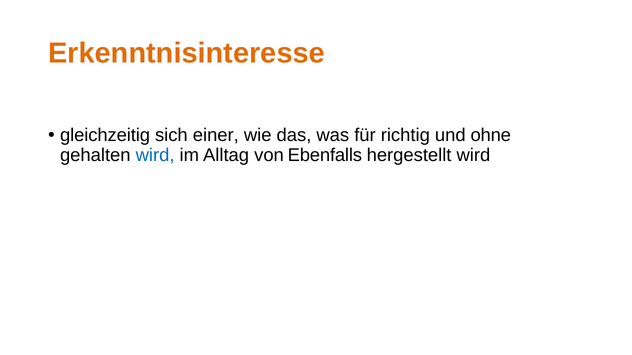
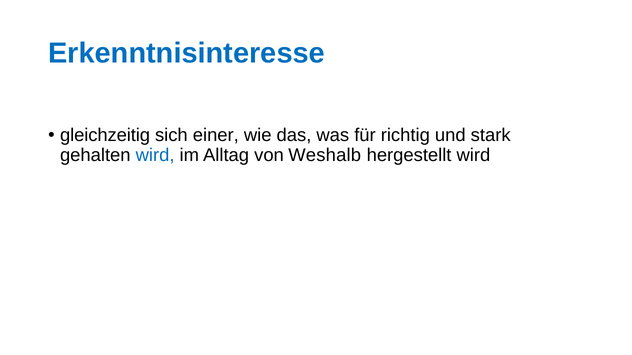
Erkenntnisinteresse colour: orange -> blue (187, 53)
ohne: ohne -> stark (491, 136)
Ebenfalls: Ebenfalls -> Weshalb (325, 155)
